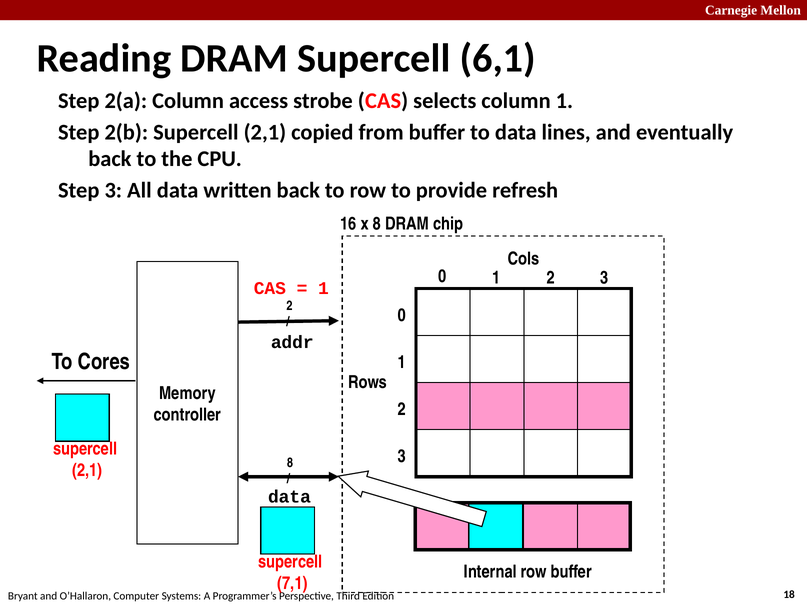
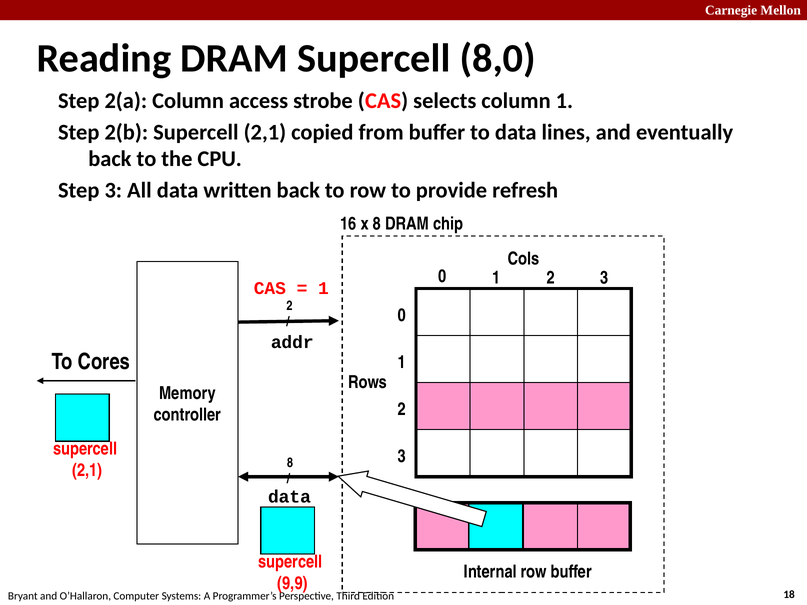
6,1: 6,1 -> 8,0 (498, 58)
7,1: 7,1 -> 9,9 (293, 584)
